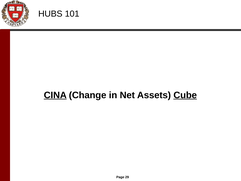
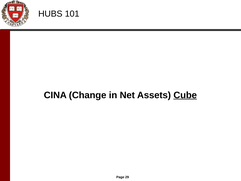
CINA underline: present -> none (55, 95)
